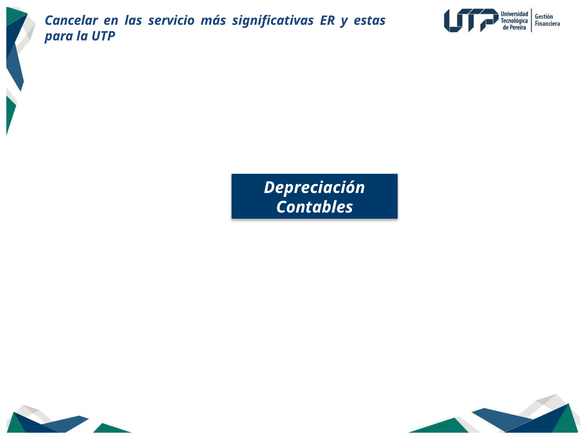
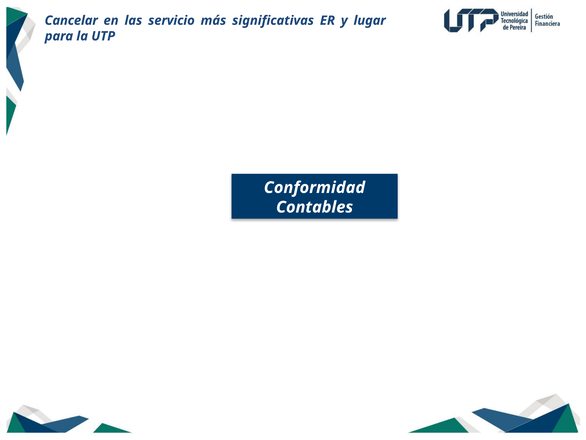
estas: estas -> lugar (370, 20)
Depreciación: Depreciación -> Conformidad (314, 187)
